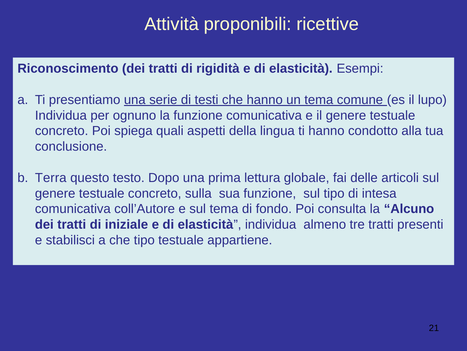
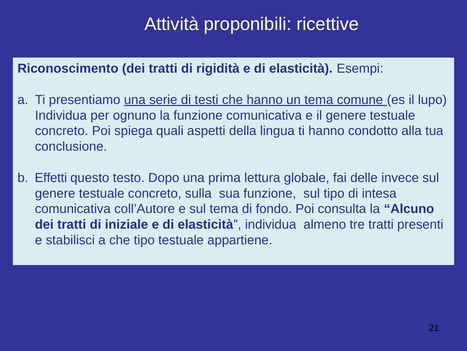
Terra: Terra -> Effetti (51, 177)
articoli: articoli -> invece (400, 177)
